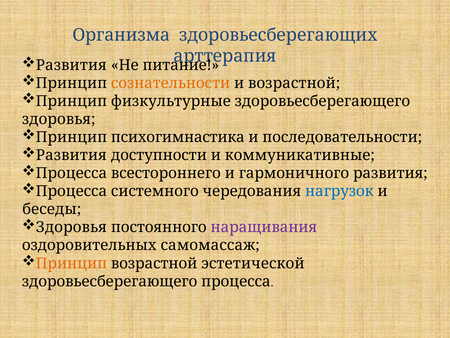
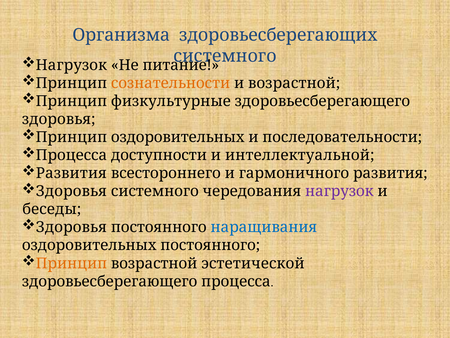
арттерапия: арттерапия -> системного (225, 56)
Развития: Развития -> Нагрузок (71, 65)
Принцип психогимнастика: психогимнастика -> оздоровительных (178, 137)
Развития: Развития -> Процесса (71, 155)
коммуникативные: коммуникативные -> интеллектуальной (300, 155)
Процесса: Процесса -> Развития (71, 173)
Процесса: Процесса -> Здоровья (71, 191)
нагрузок colour: blue -> purple (339, 191)
наращивания colour: purple -> blue (264, 227)
оздоровительных самомассаж: самомассаж -> постоянного (210, 245)
